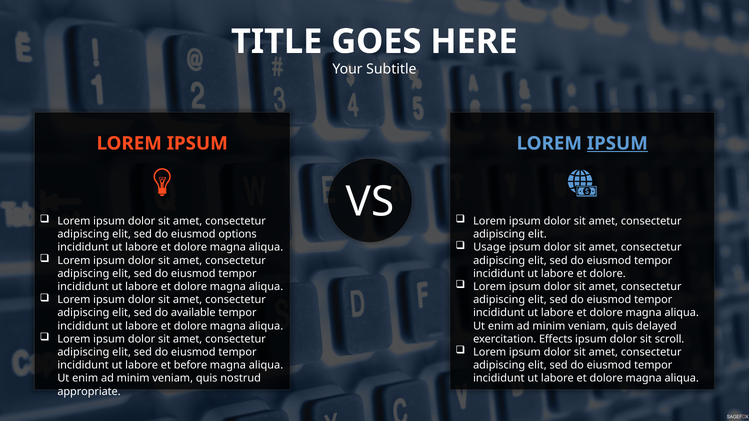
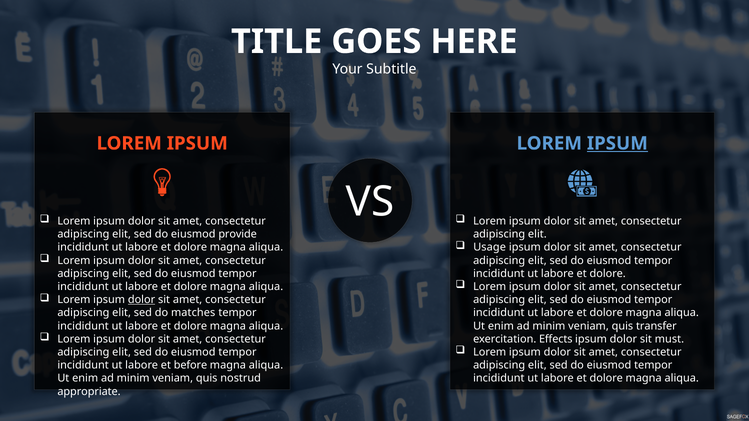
options: options -> provide (238, 234)
dolor underline: none -> present (142, 300)
available: available -> matches (193, 313)
delayed: delayed -> transfer (656, 326)
scroll: scroll -> must (669, 339)
